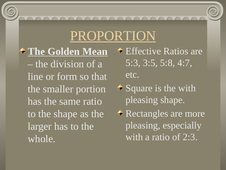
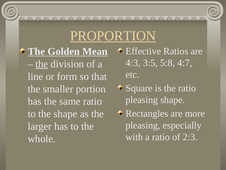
5:3: 5:3 -> 4:3 (133, 63)
the underline: none -> present (42, 64)
the with: with -> ratio (187, 88)
